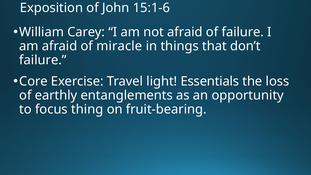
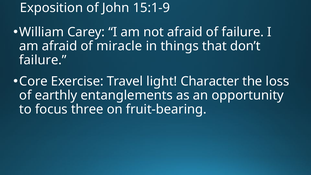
15:1-6: 15:1-6 -> 15:1-9 (151, 8)
Essentials: Essentials -> Character (210, 81)
thing: thing -> three (87, 109)
